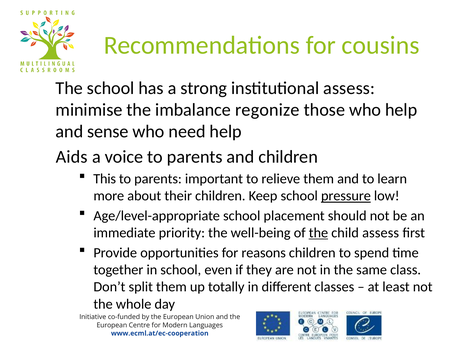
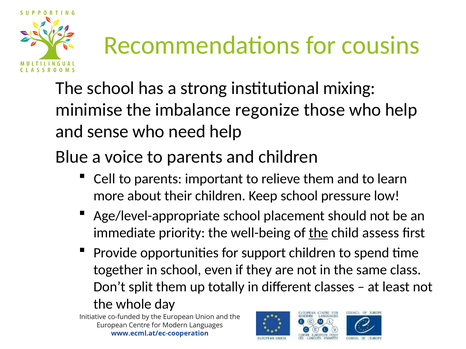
institutional assess: assess -> mixing (349, 88)
Aids: Aids -> Blue (72, 157)
This: This -> Cell (105, 179)
pressure underline: present -> none (346, 196)
reasons: reasons -> support (264, 253)
